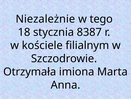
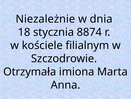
tego: tego -> dnia (101, 19)
8387: 8387 -> 8874 (89, 32)
